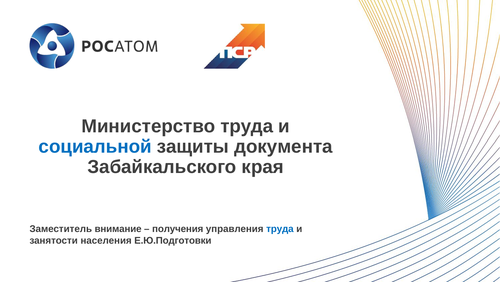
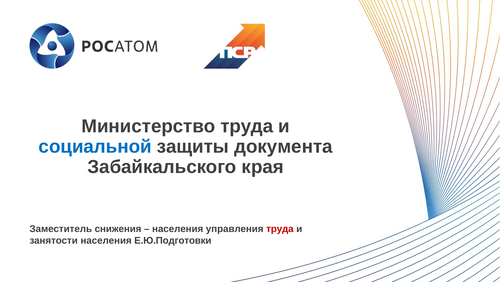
внимание: внимание -> снижения (118, 229)
получения: получения -> населения (178, 229)
труда colour: blue -> red (280, 229)
